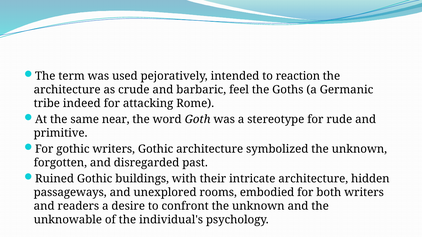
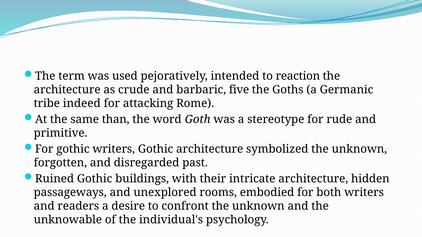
feel: feel -> five (239, 90)
near: near -> than (116, 120)
